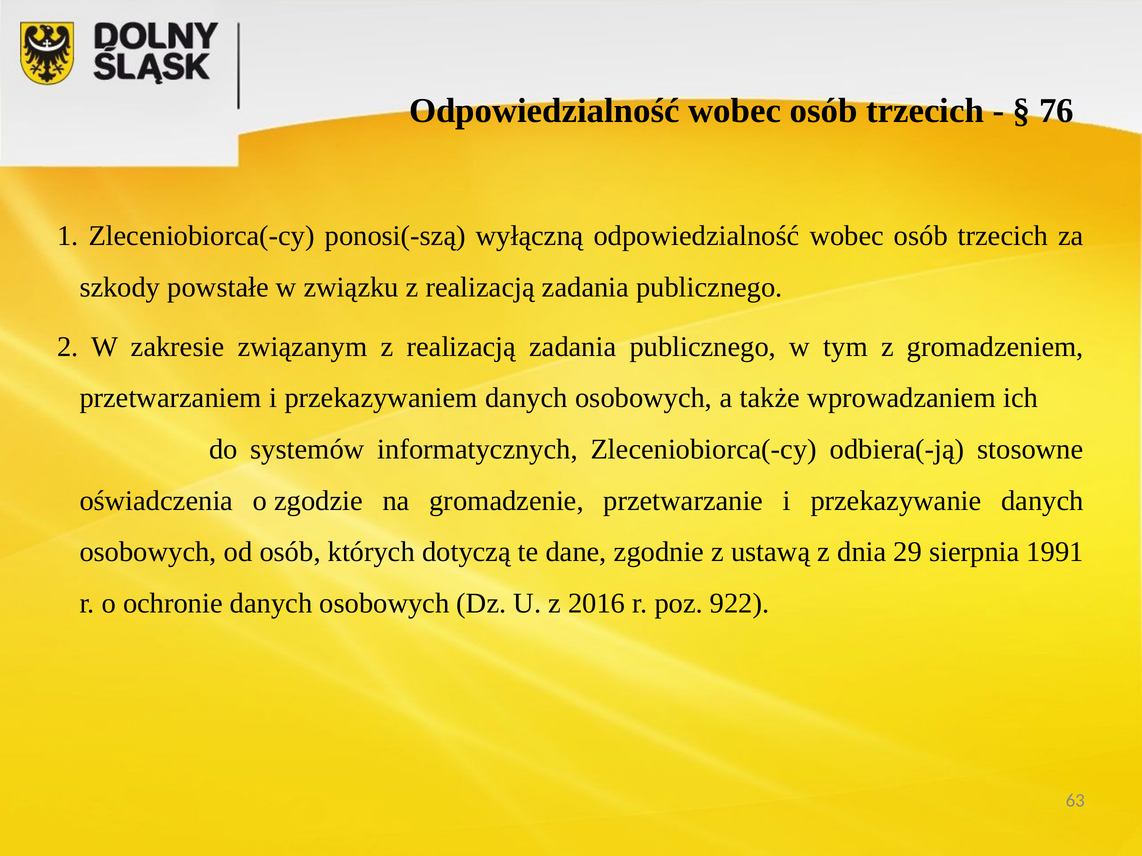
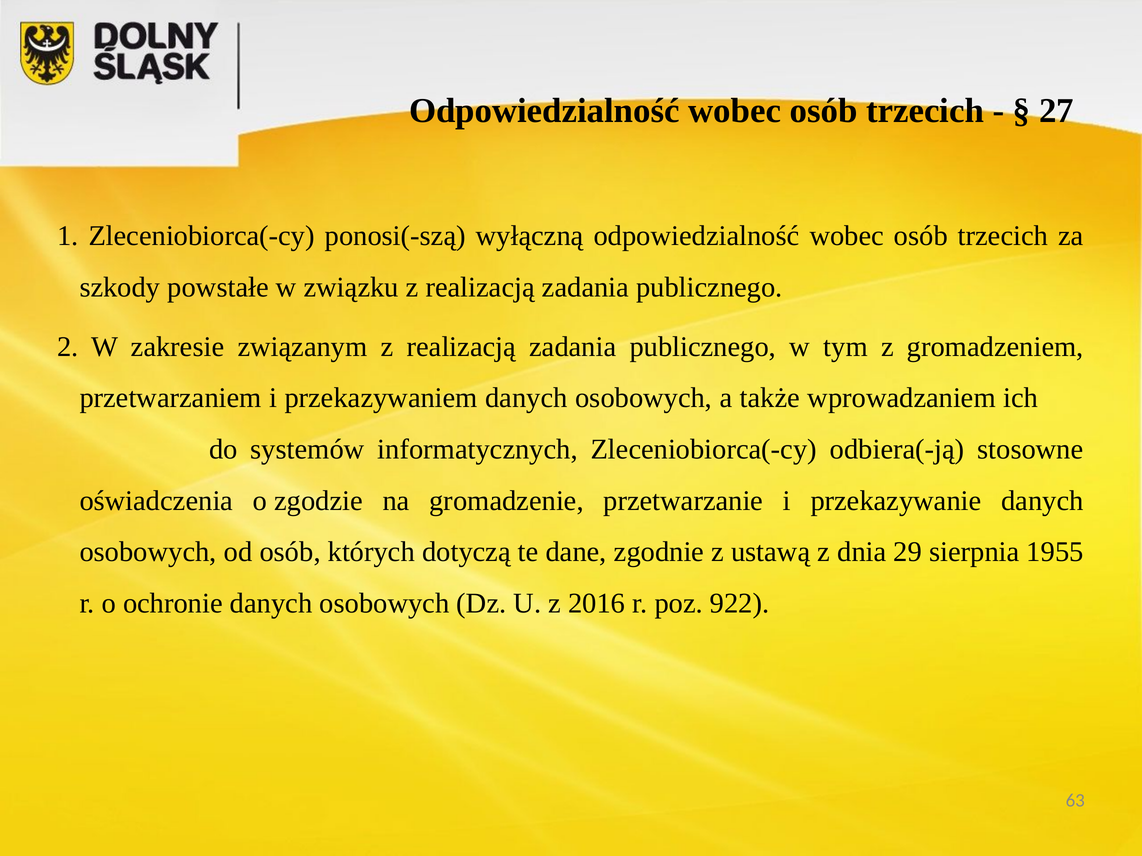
76: 76 -> 27 (1056, 111)
1991: 1991 -> 1955 (1055, 552)
